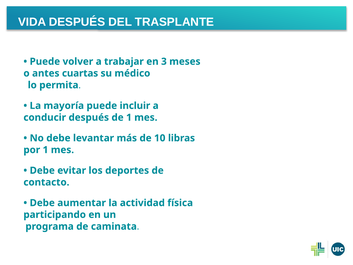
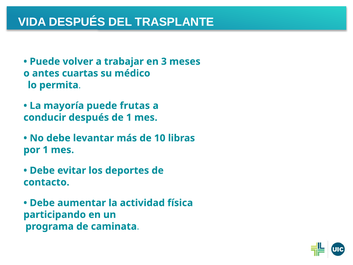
incluir: incluir -> frutas (135, 106)
